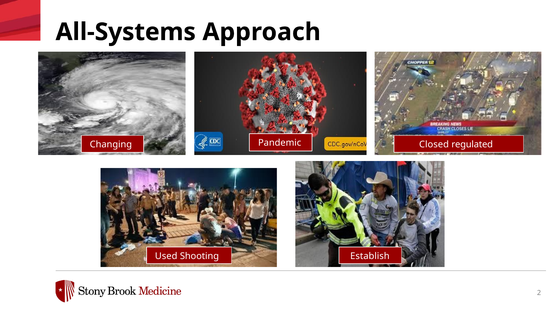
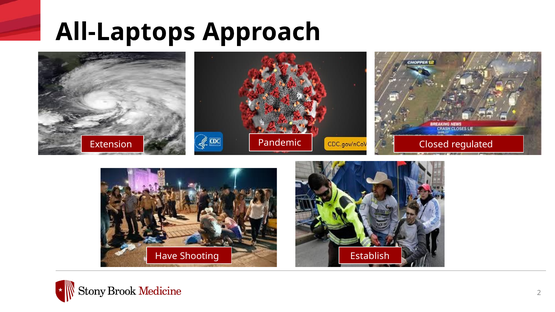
All-Systems: All-Systems -> All-Laptops (126, 32)
Changing: Changing -> Extension (111, 144)
Used: Used -> Have (166, 256)
